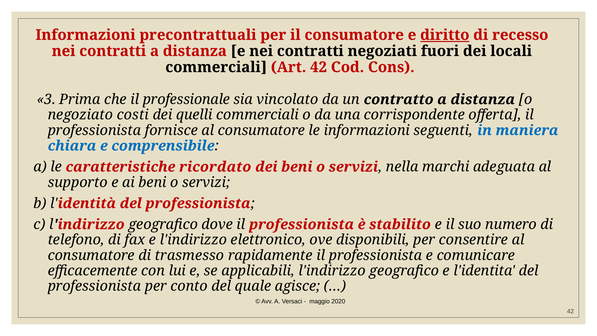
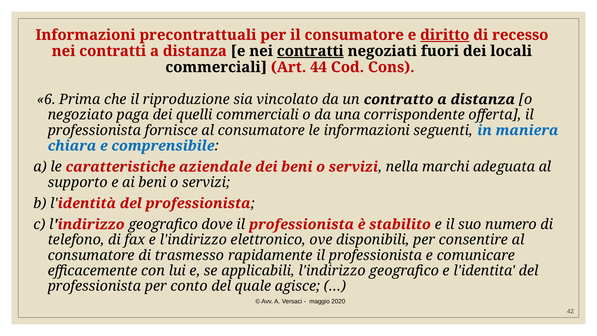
contratti underline: none -> present (310, 51)
Art 42: 42 -> 44 (319, 67)
3: 3 -> 6 (46, 99)
professionale: professionale -> riproduzione (186, 99)
costi: costi -> paga (133, 115)
ricordato: ricordato -> aziendale (215, 167)
